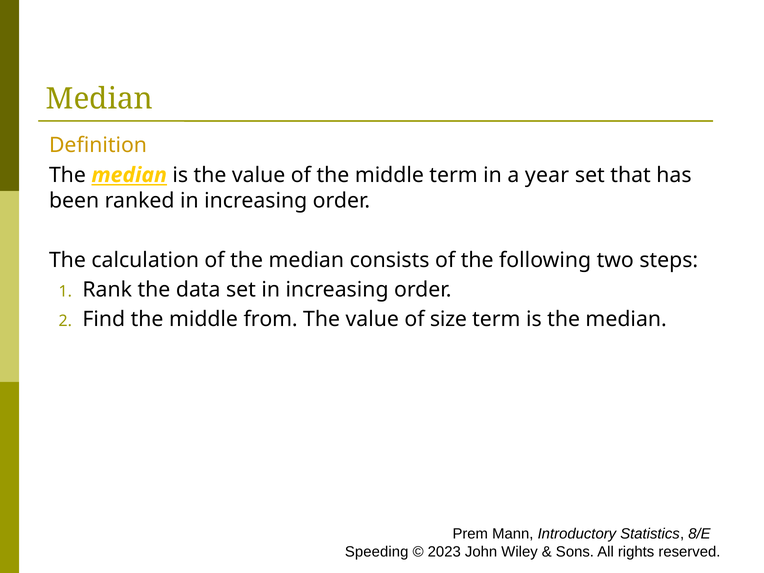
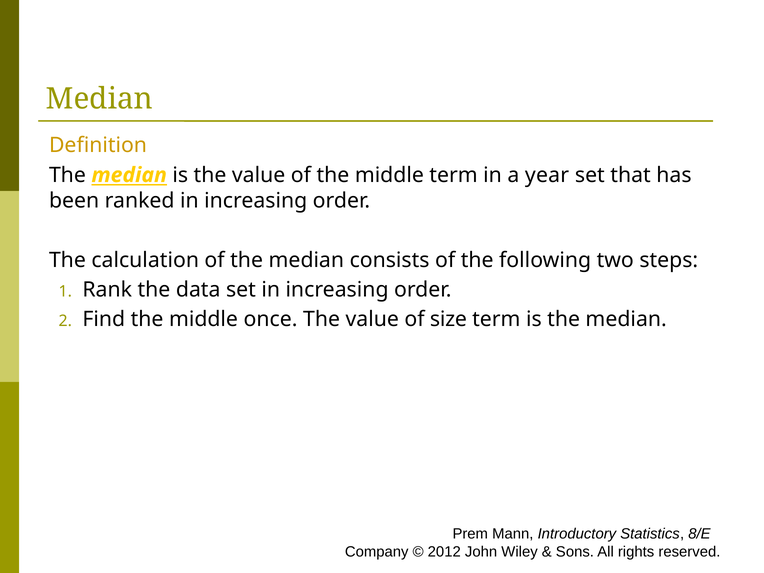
from: from -> once (271, 319)
Speeding: Speeding -> Company (377, 552)
2023: 2023 -> 2012 (444, 552)
